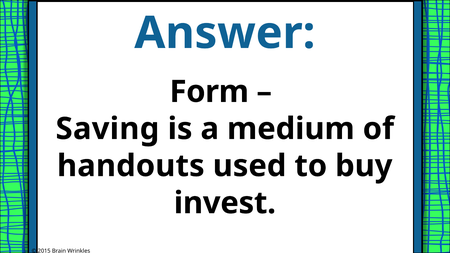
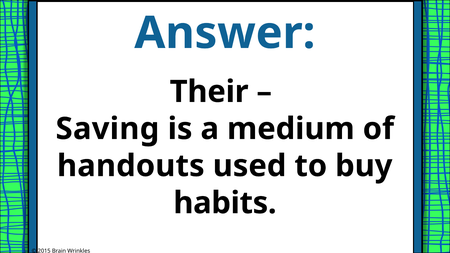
Form: Form -> Their (209, 92)
invest: invest -> habits (225, 203)
